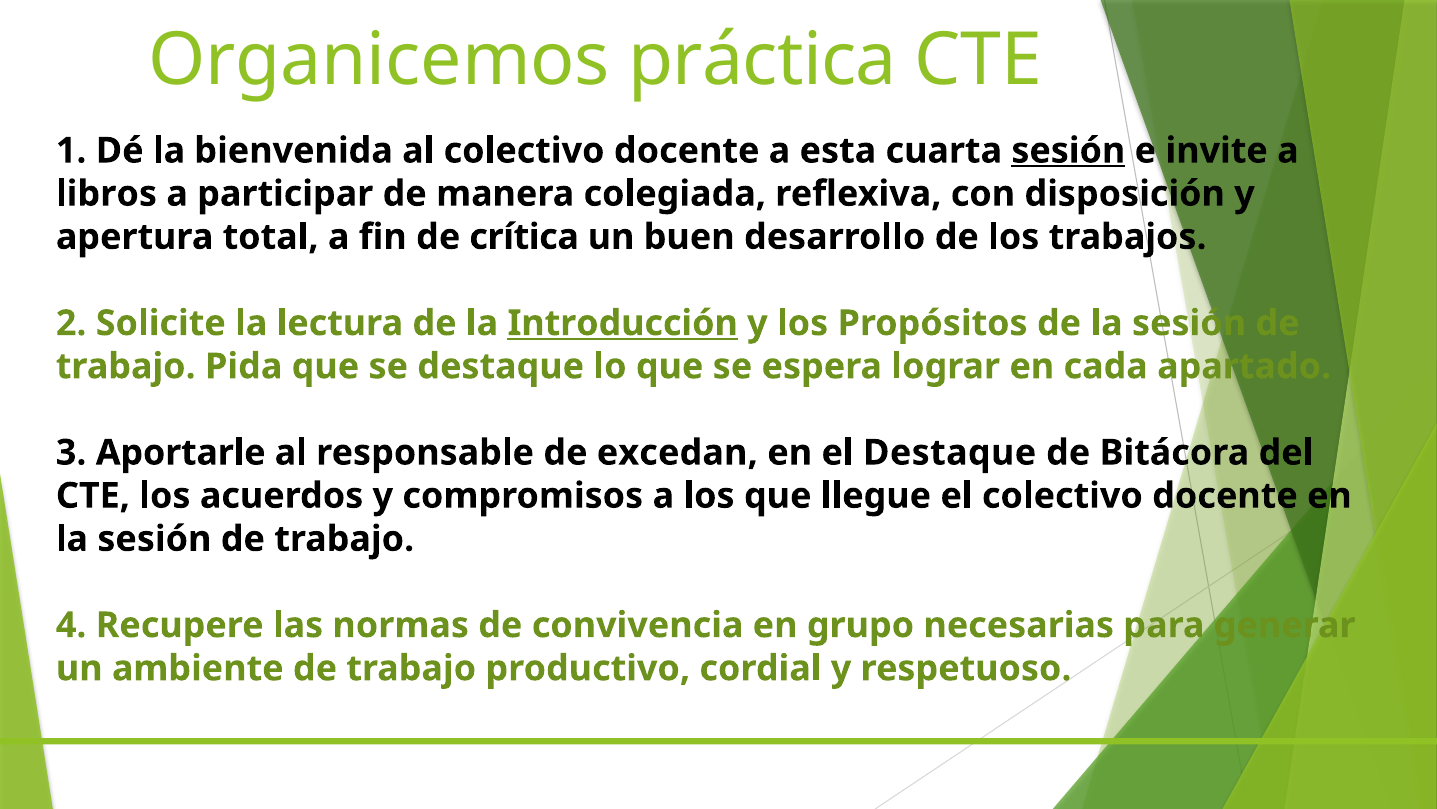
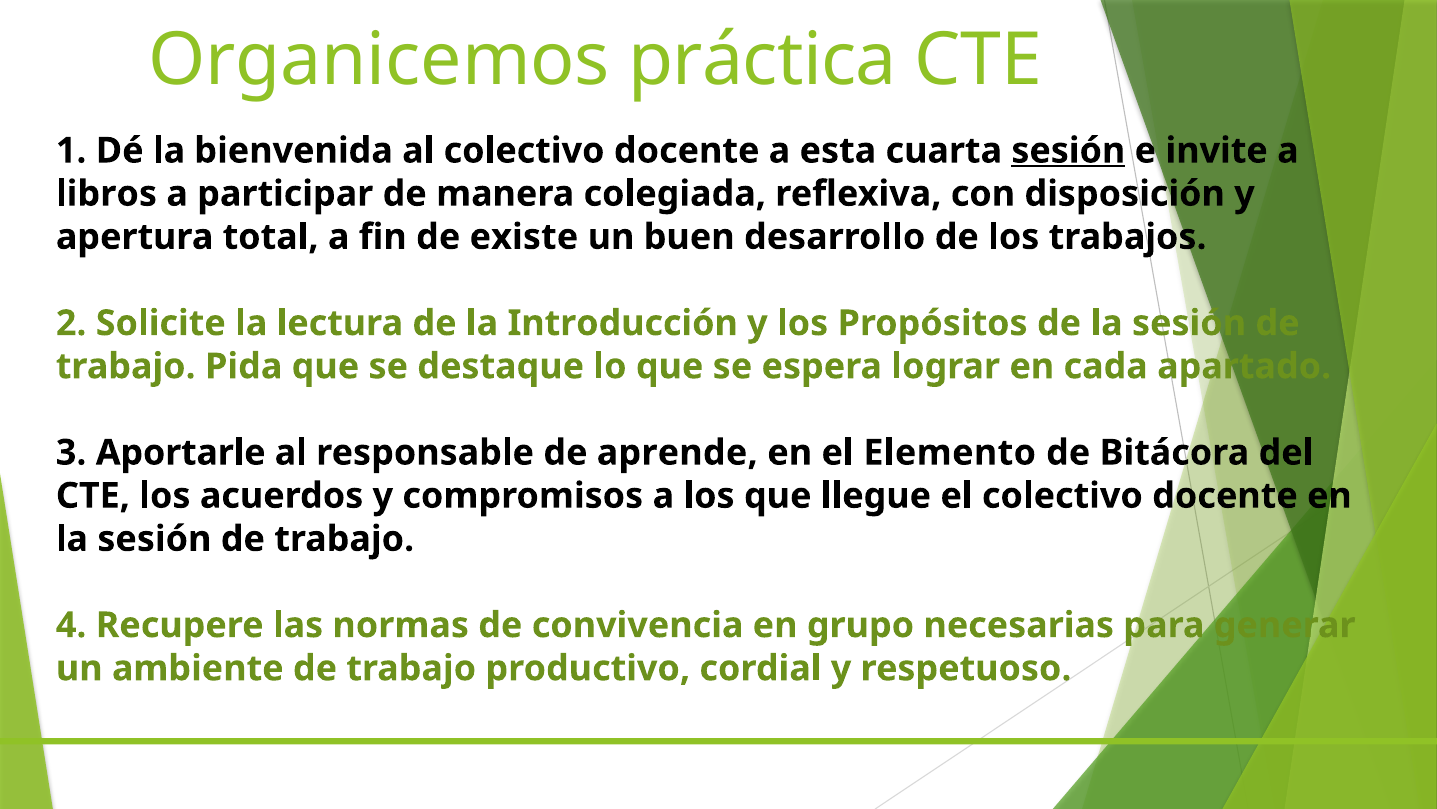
crítica: crítica -> existe (524, 237)
Introducción underline: present -> none (623, 323)
excedan: excedan -> aprende (677, 452)
el Destaque: Destaque -> Elemento (950, 452)
